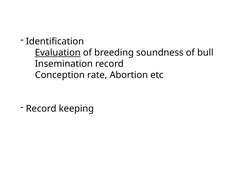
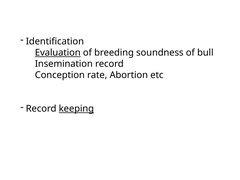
keeping underline: none -> present (76, 109)
